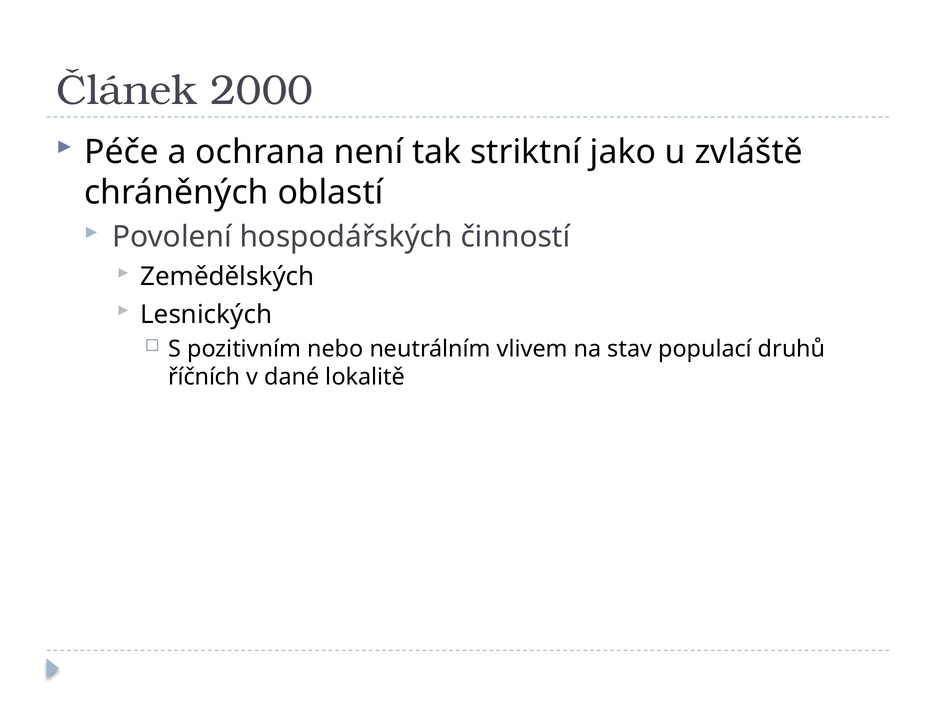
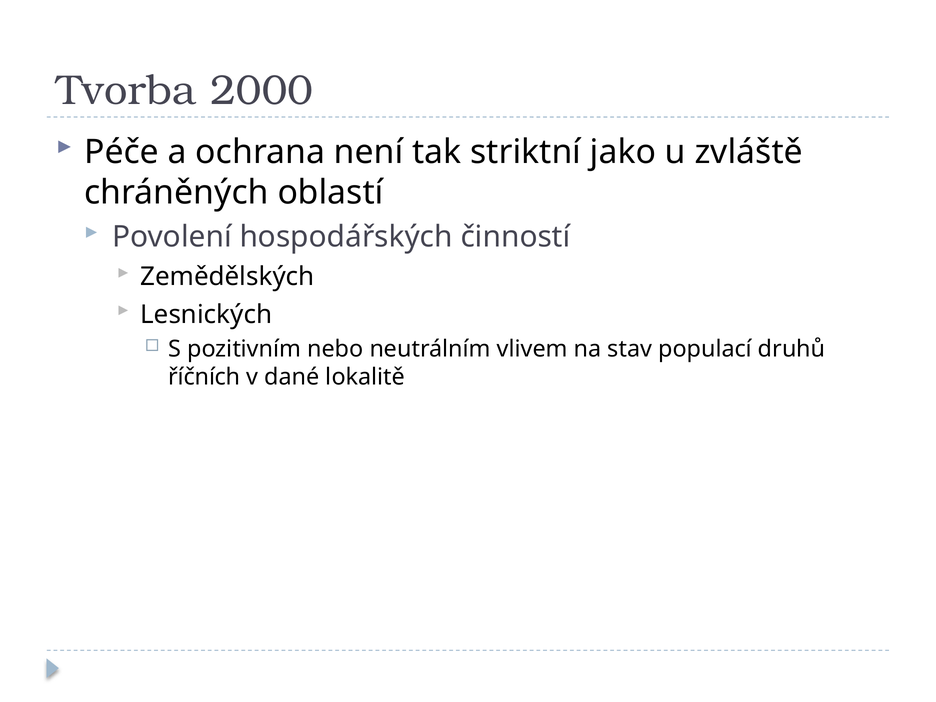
Článek: Článek -> Tvorba (126, 90)
